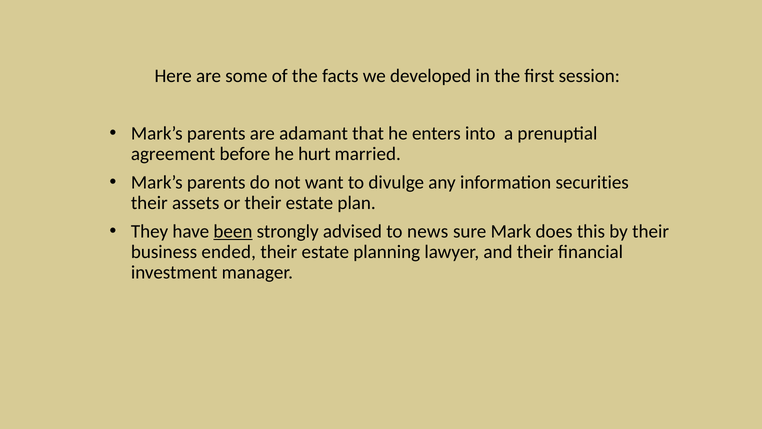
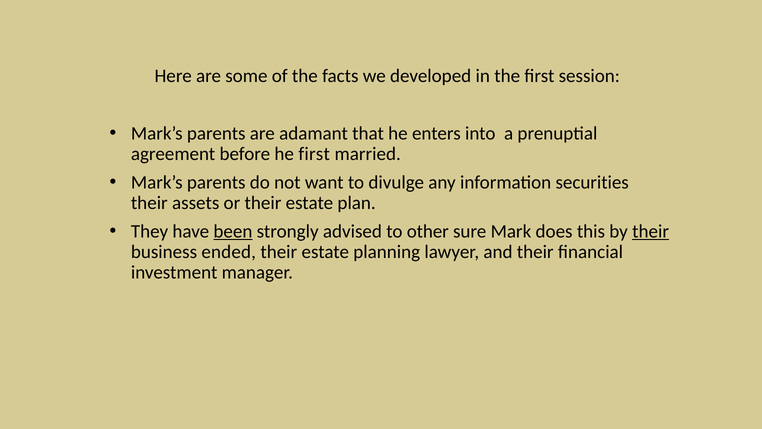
he hurt: hurt -> first (314, 154)
news: news -> other (428, 231)
their underline: none -> present (651, 231)
